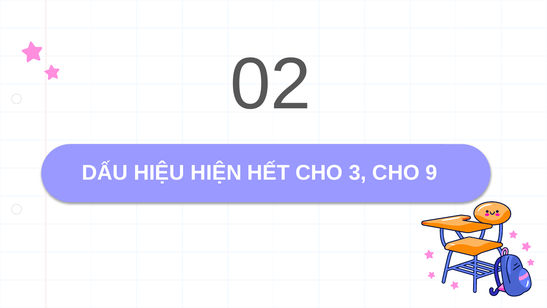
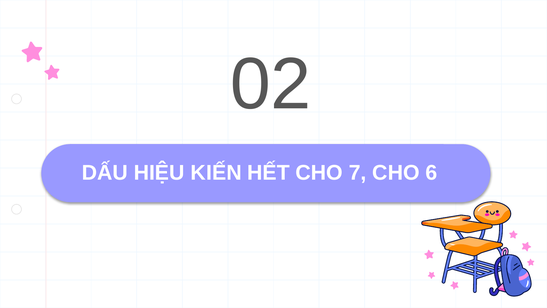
HIỆN: HIỆN -> KIẾN (216, 173)
3: 3 -> 7 (358, 173)
9: 9 -> 6 (431, 173)
